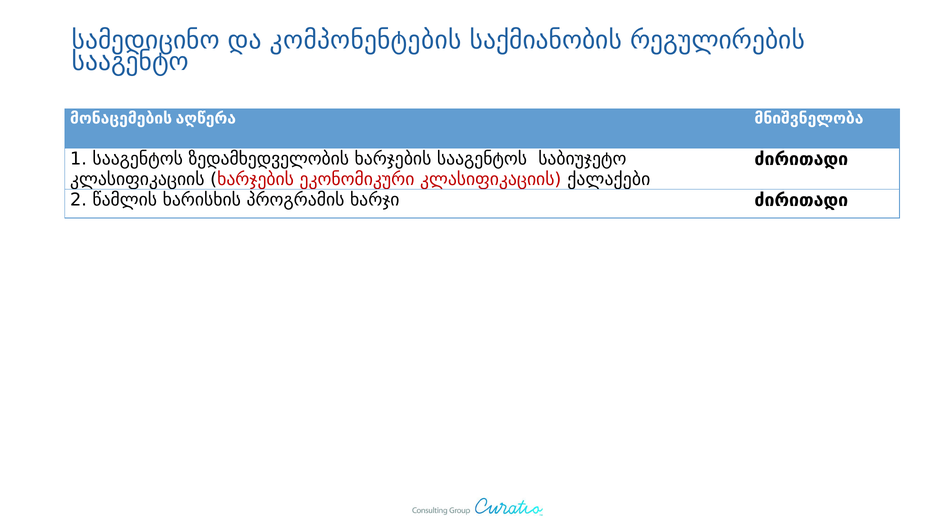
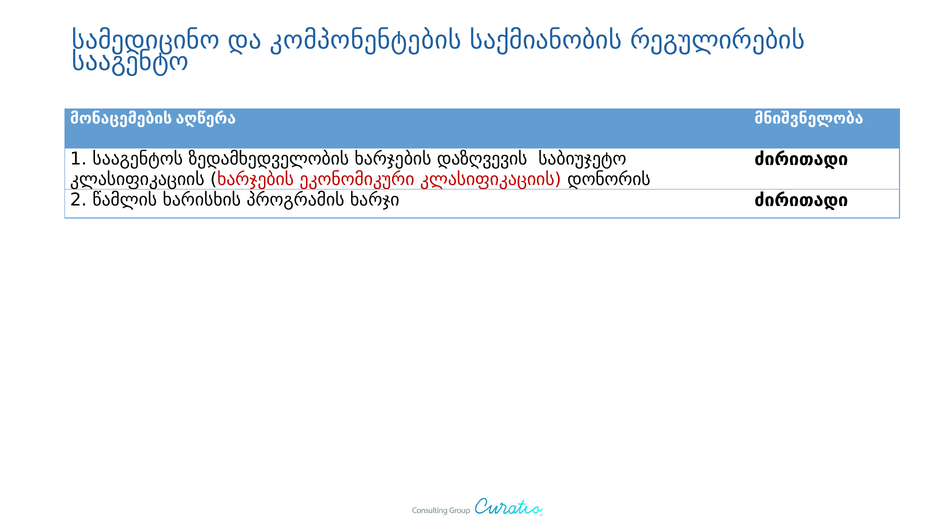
ხარჯების სააგენტოს: სააგენტოს -> დაზღვევის (482, 159)
ქალაქები: ქალაქები -> დონორის (609, 179)
